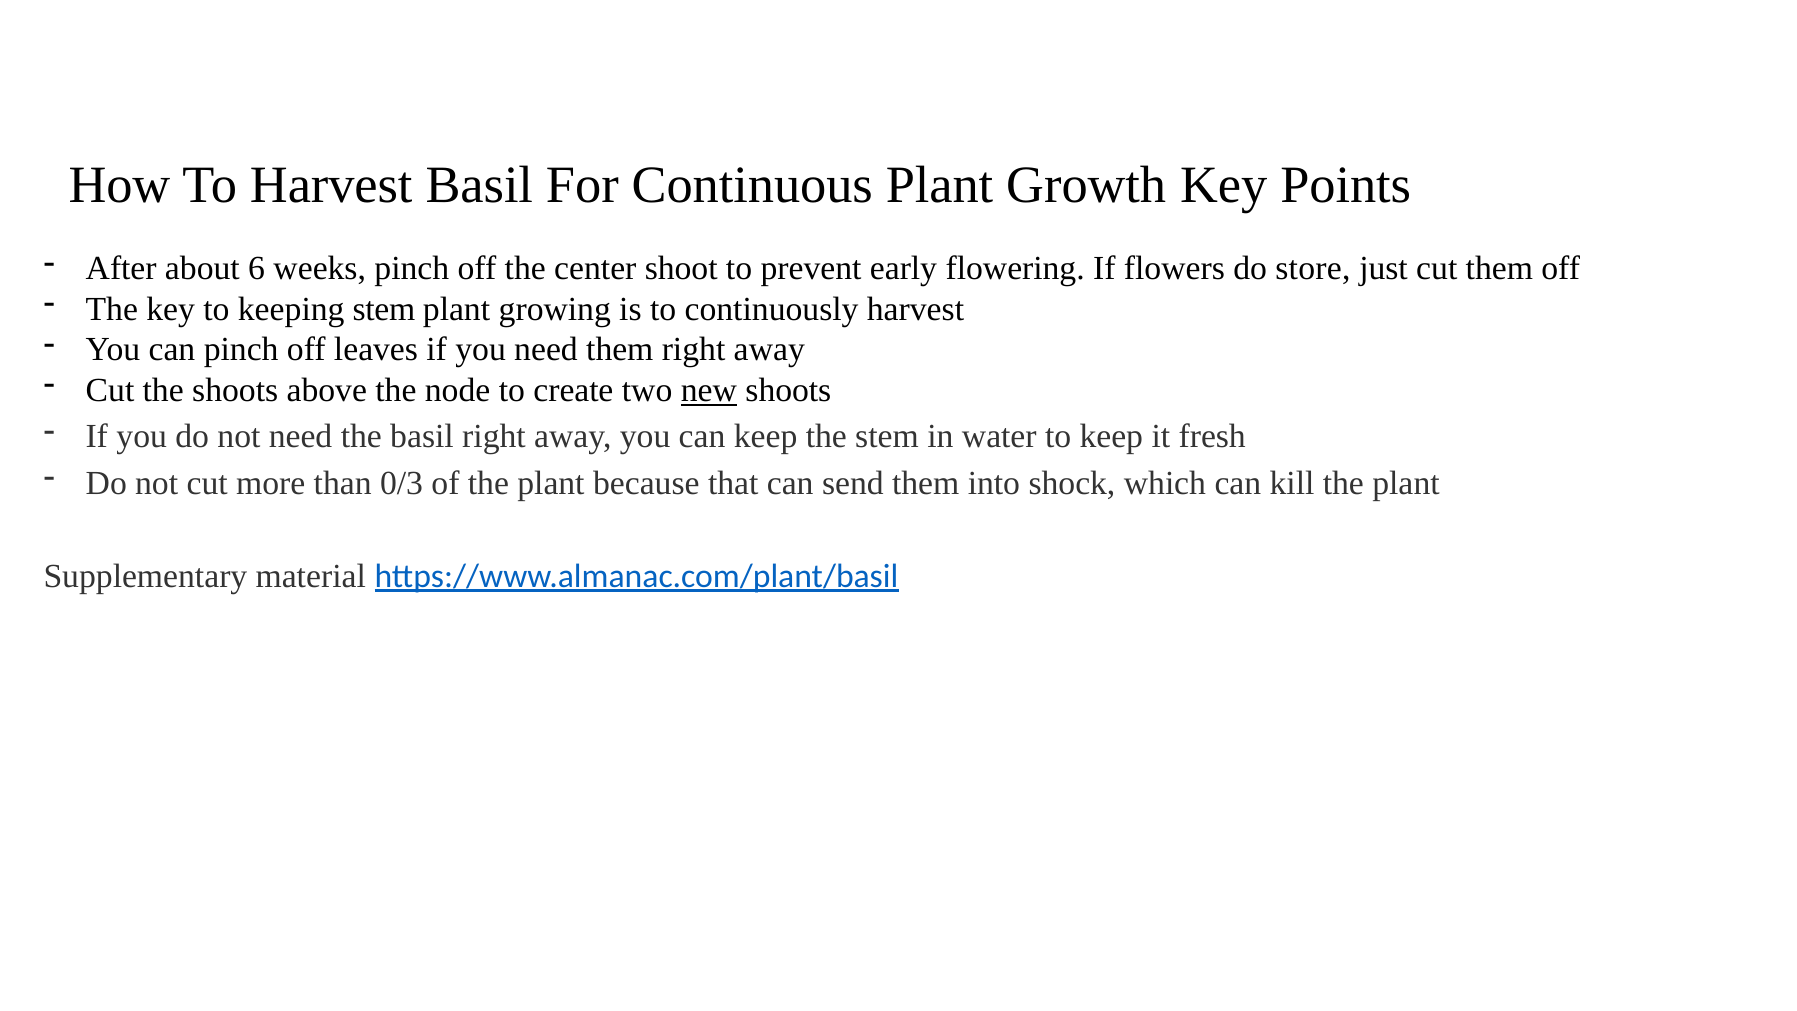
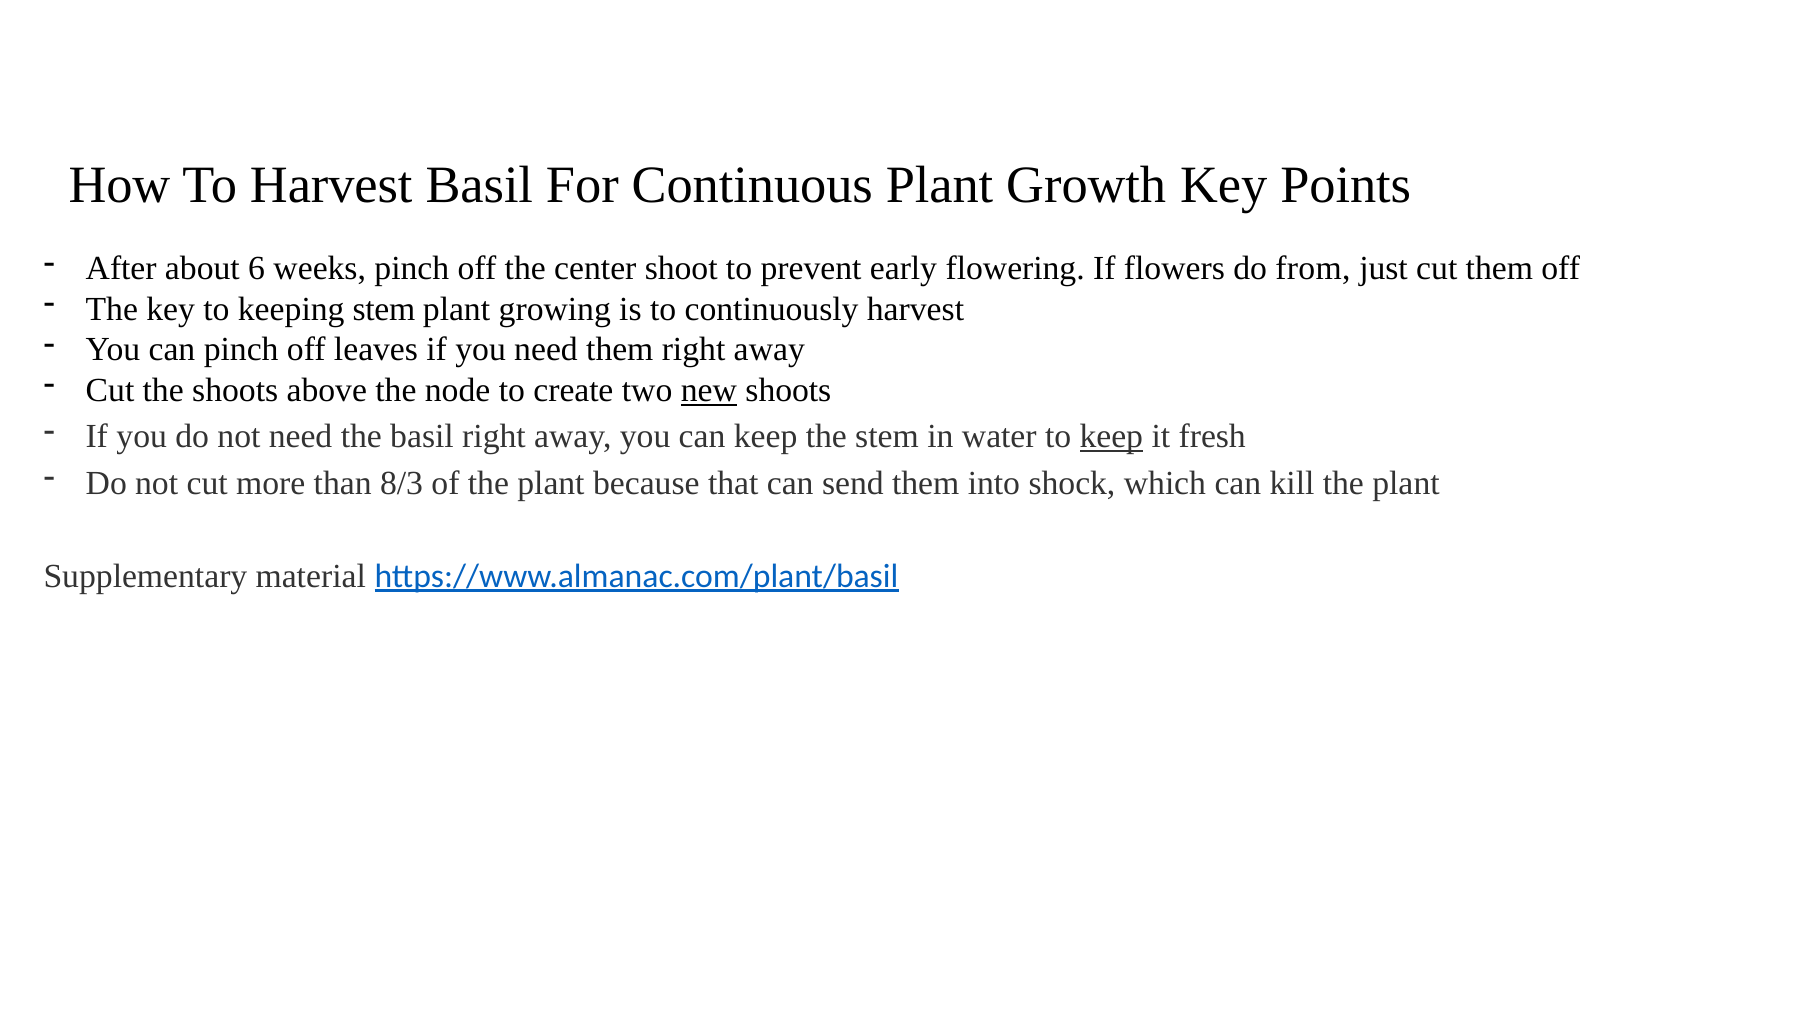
store: store -> from (1313, 269)
keep underline: none -> present (1111, 436)
0/3: 0/3 -> 8/3 (402, 483)
